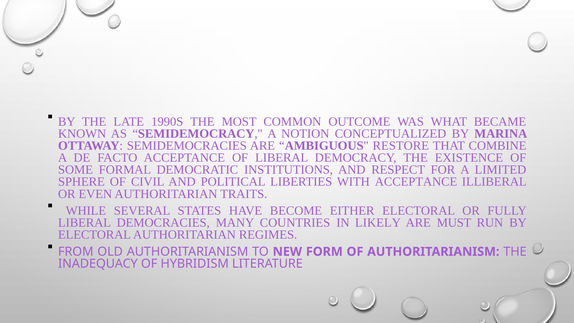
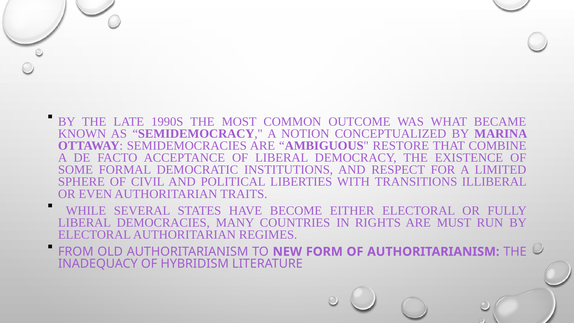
WITH ACCEPTANCE: ACCEPTANCE -> TRANSITIONS (416, 182)
LIKELY: LIKELY -> RIGHTS (378, 223)
